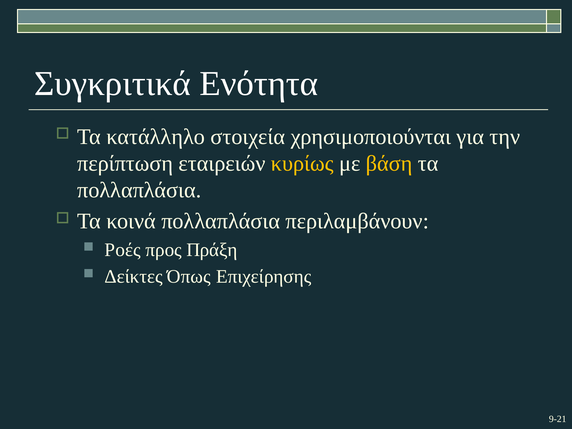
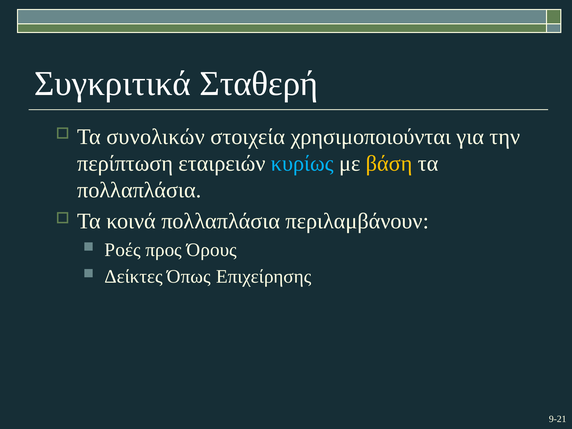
Ενότητα: Ενότητα -> Σταθερή (259, 83)
κατάλληλο: κατάλληλο -> συνολικών (156, 137)
κυρίως colour: yellow -> light blue (302, 163)
Πράξη: Πράξη -> Όρους (212, 250)
